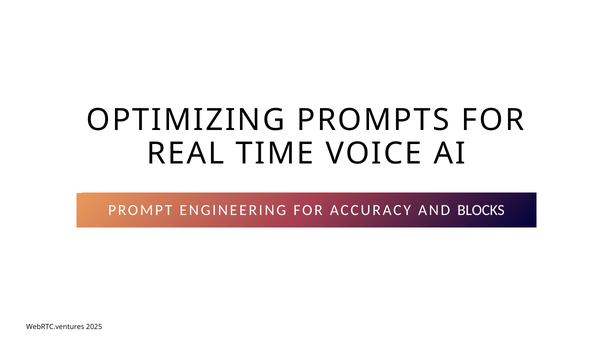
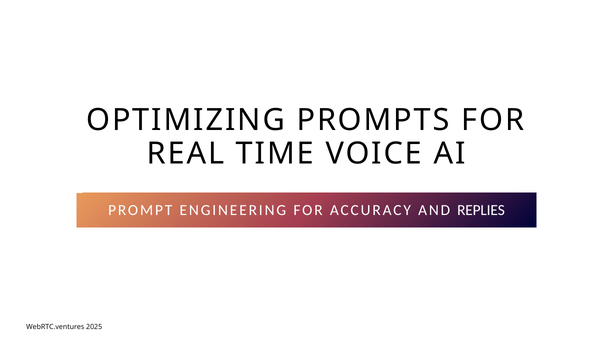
BLOCKS: BLOCKS -> REPLIES (481, 210)
